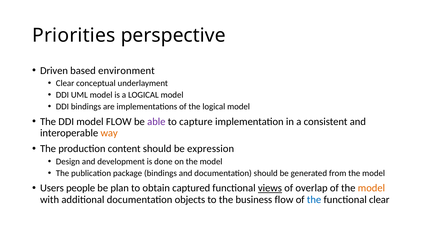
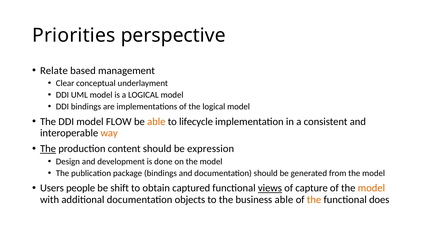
Driven: Driven -> Relate (54, 70)
environment: environment -> management (127, 70)
able colour: purple -> orange (156, 121)
capture: capture -> lifecycle (196, 121)
The underline: none -> present (48, 148)
plan: plan -> shift (120, 188)
overlap: overlap -> capture (312, 188)
business flow: flow -> able (284, 199)
the colour: blue -> orange (314, 199)
functional clear: clear -> does (379, 199)
